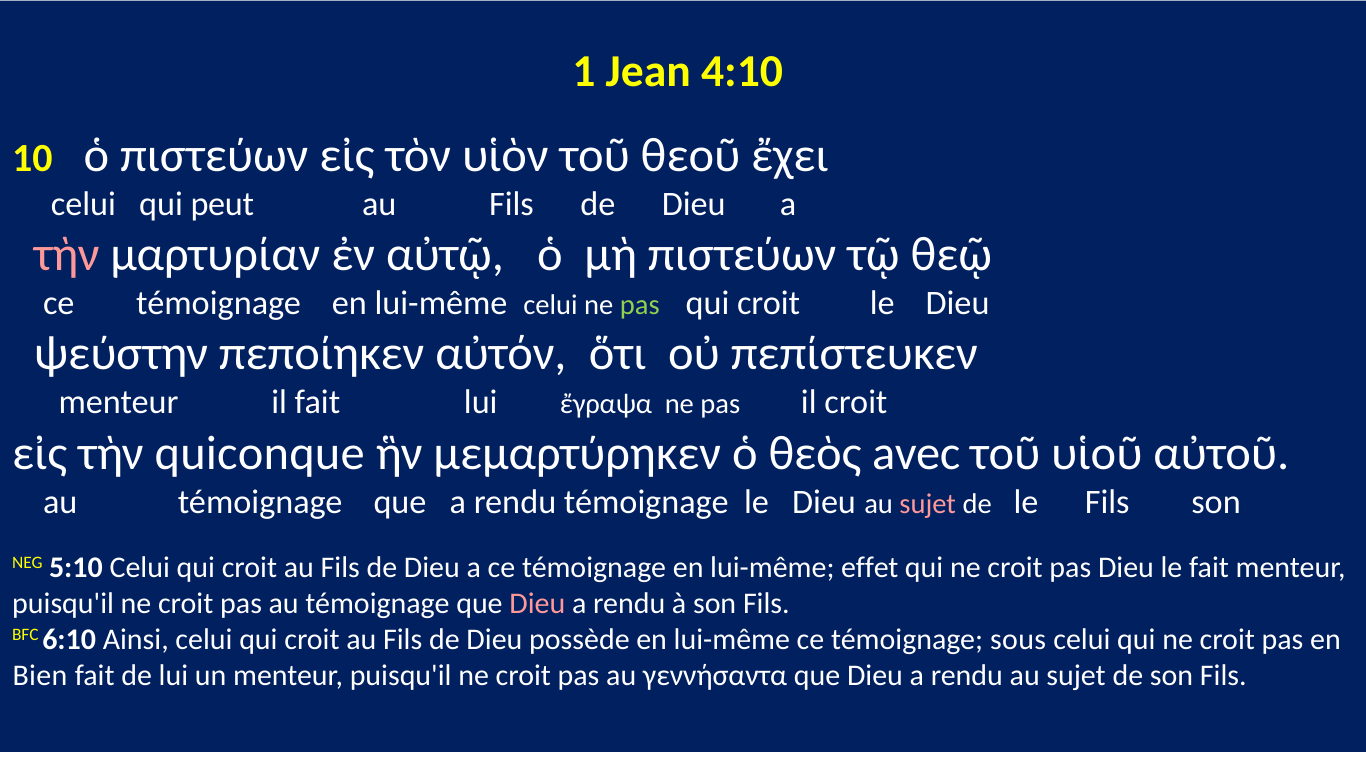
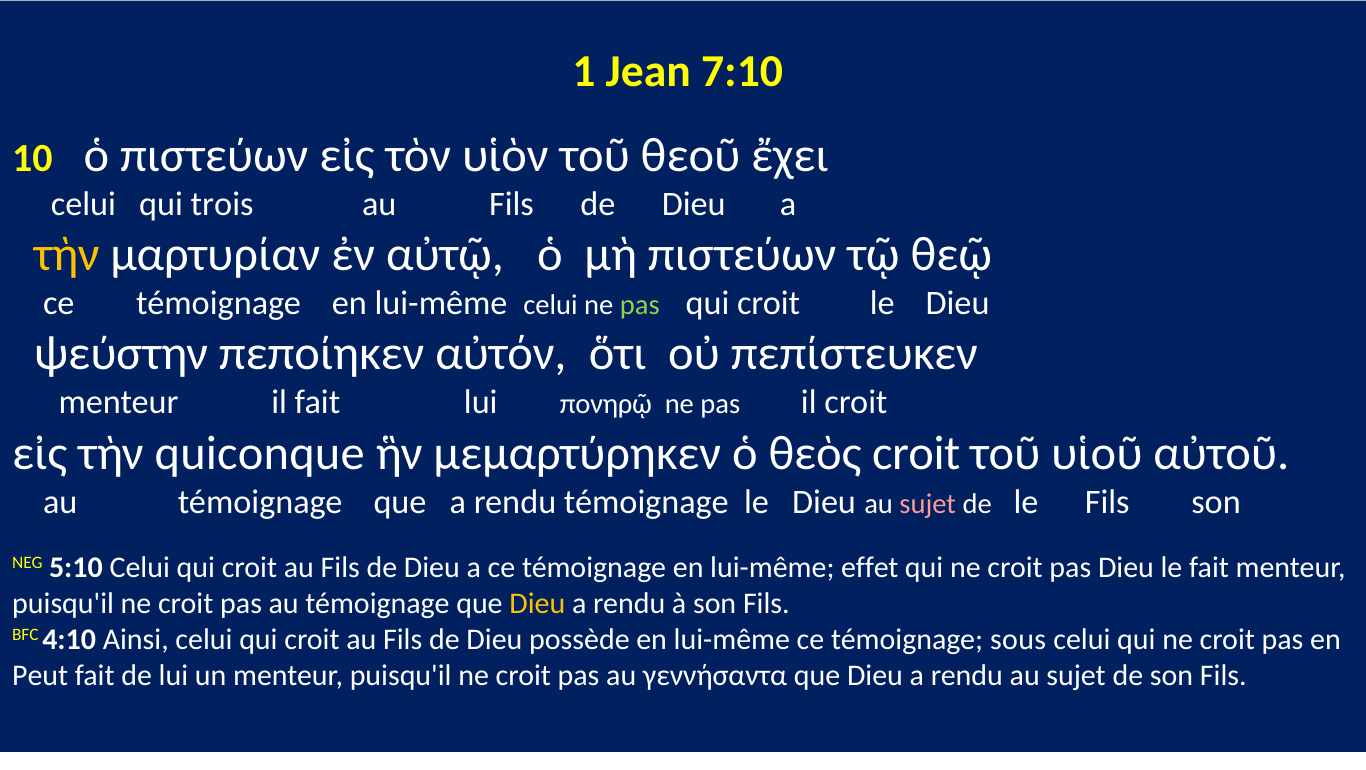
4:10: 4:10 -> 7:10 (742, 72)
peut: peut -> trois (222, 204)
τὴν colour: pink -> yellow (67, 255)
ἔγραψα: ἔγραψα -> πονηρῷ (606, 405)
θεὸς avec: avec -> croit (916, 453)
Dieu colour: pink -> yellow (537, 604)
6:10: 6:10 -> 4:10 (69, 639)
Bien: Bien -> Peut (40, 675)
